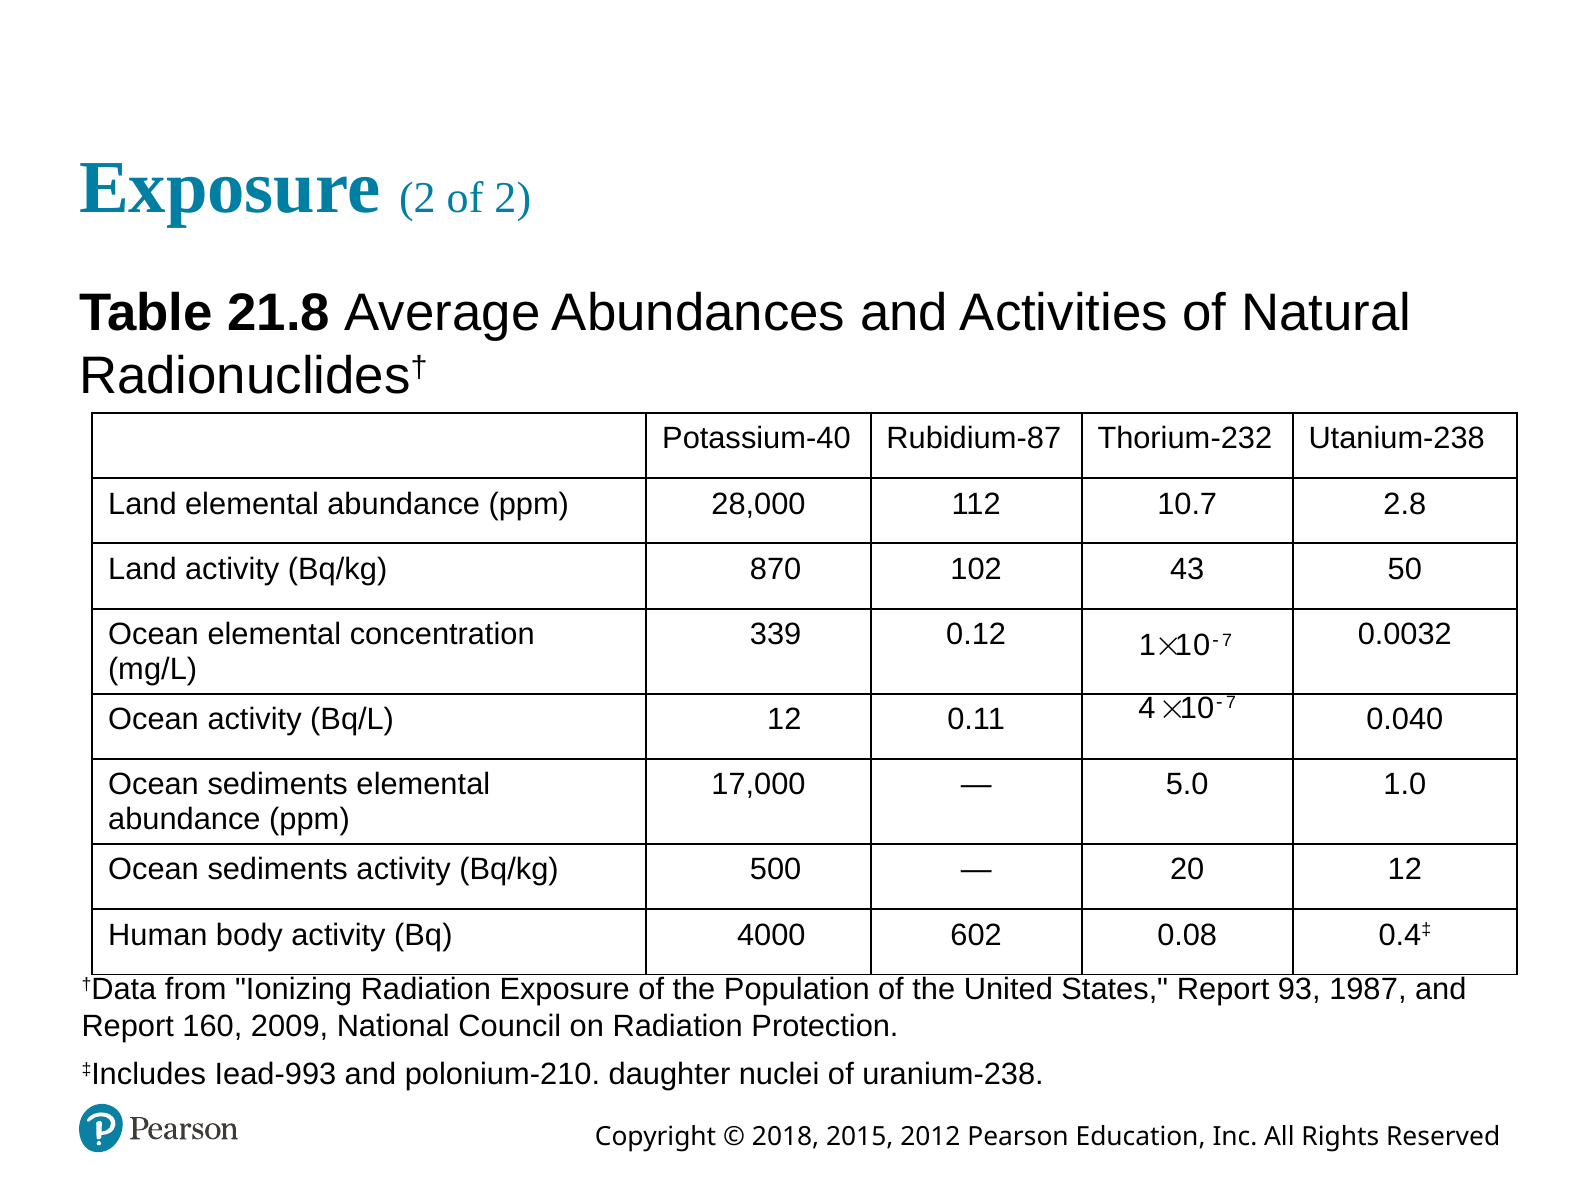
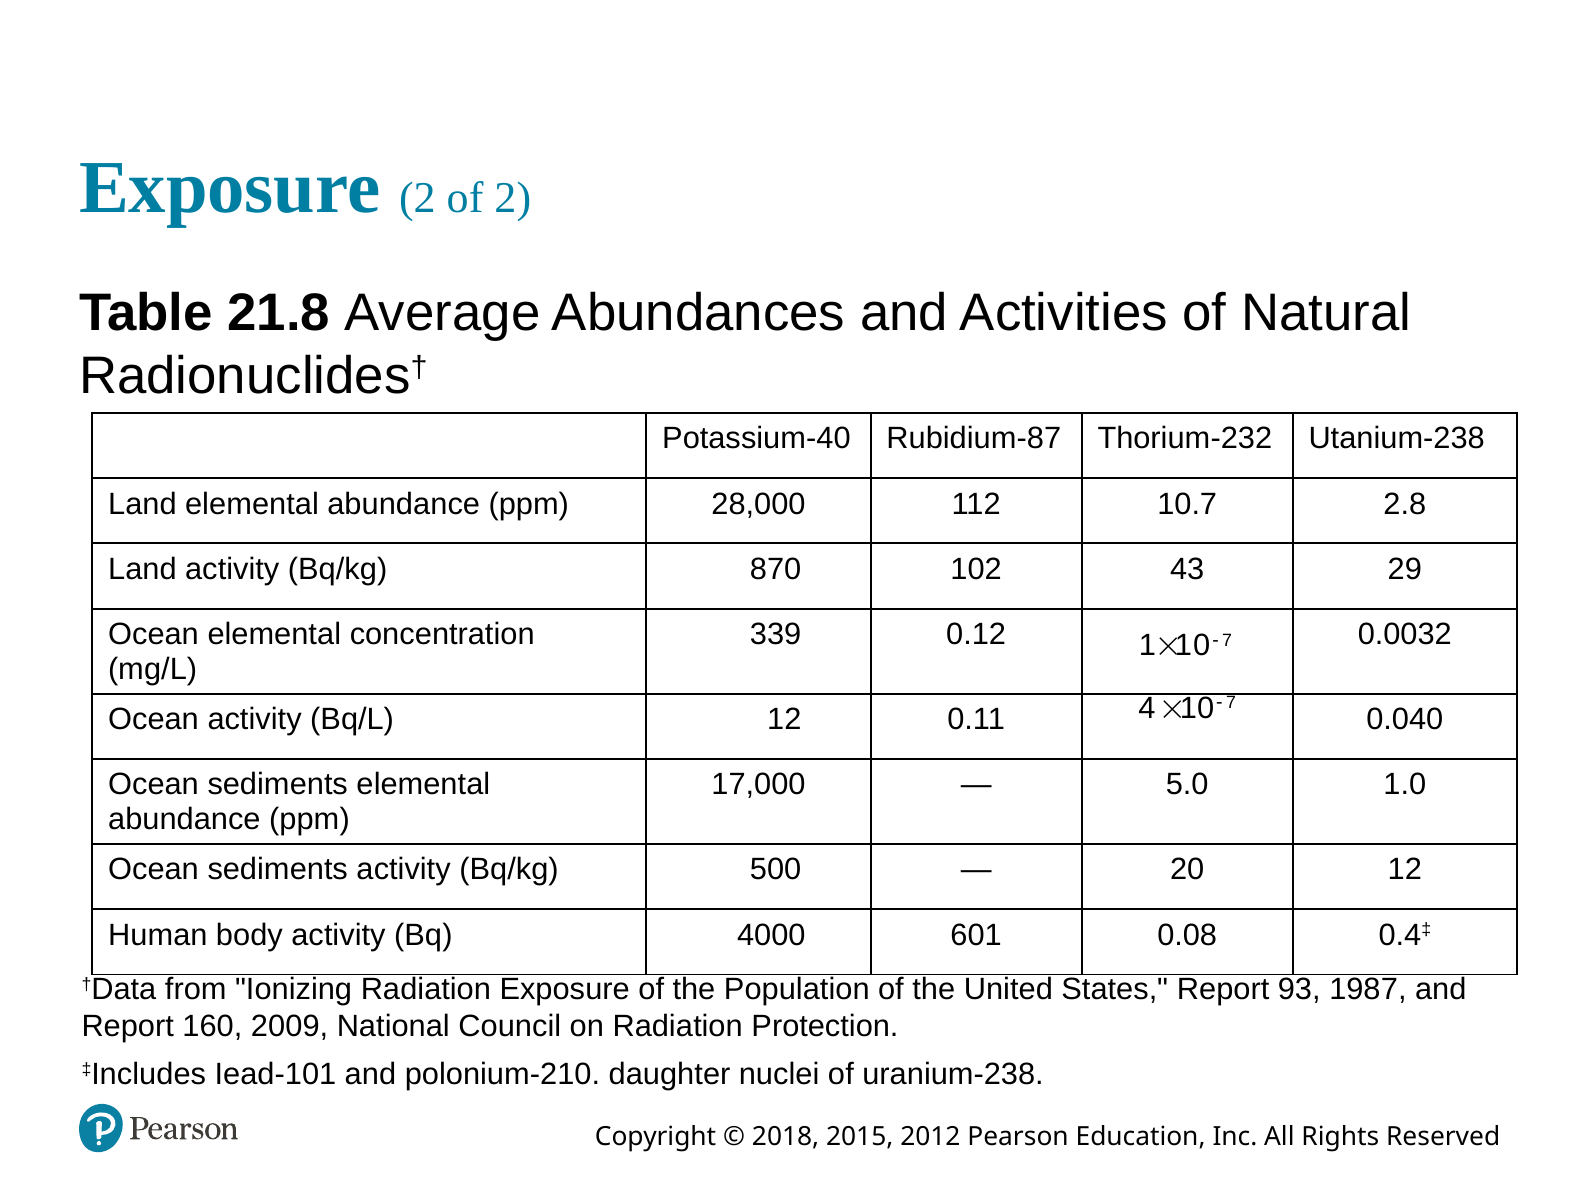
50: 50 -> 29 (1405, 569)
602: 602 -> 601 (976, 935)
Iead-993: Iead-993 -> Iead-101 (275, 1074)
